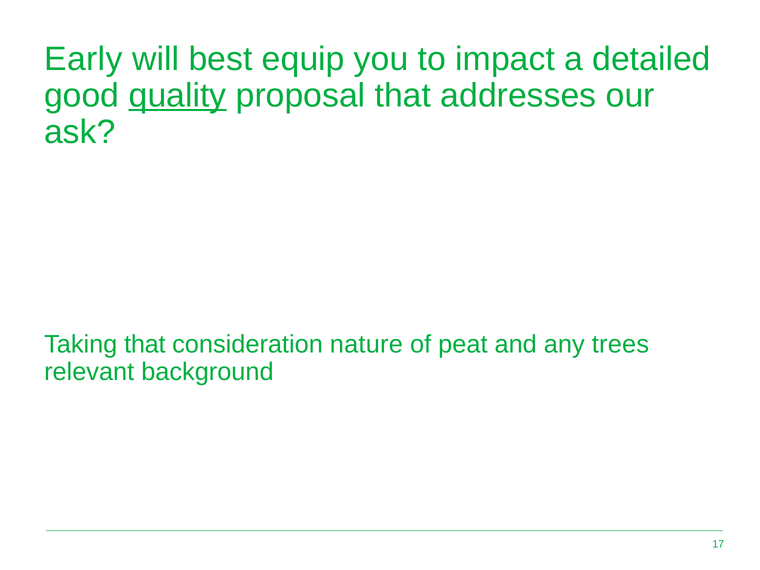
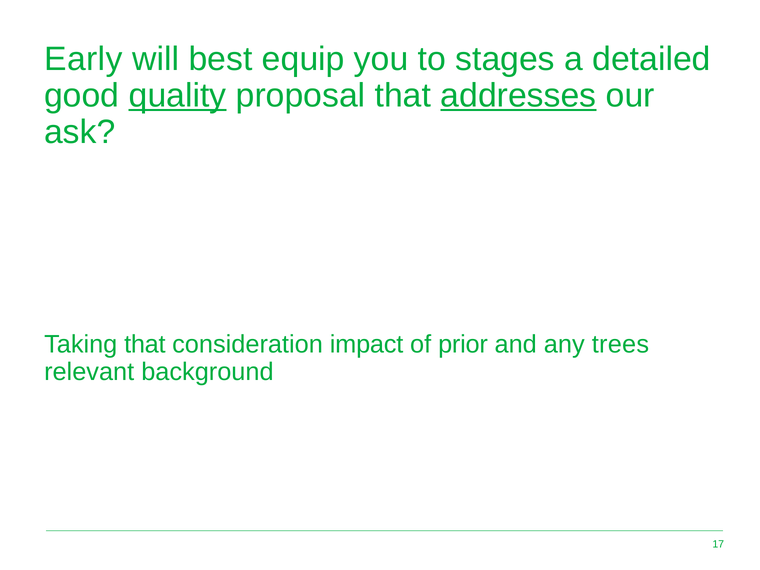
impact: impact -> stages (505, 59)
addresses underline: none -> present (518, 96)
nature: nature -> impact (367, 344)
peat: peat -> prior (463, 344)
